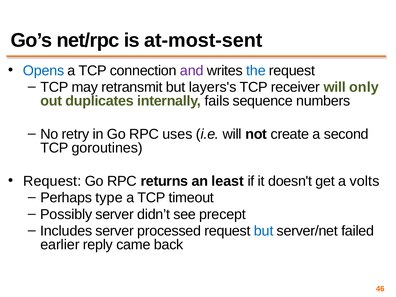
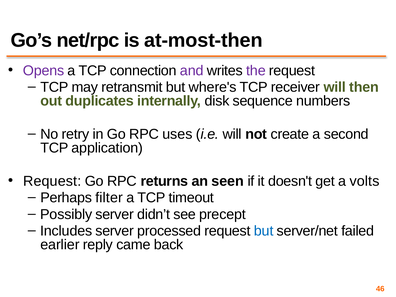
at-most-sent: at-most-sent -> at-most-then (203, 40)
Opens colour: blue -> purple (44, 71)
the colour: blue -> purple (256, 71)
layers's: layers's -> where's (213, 87)
only: only -> then (364, 87)
fails: fails -> disk (217, 101)
goroutines: goroutines -> application (107, 148)
least: least -> seen (228, 181)
type: type -> filter (109, 198)
